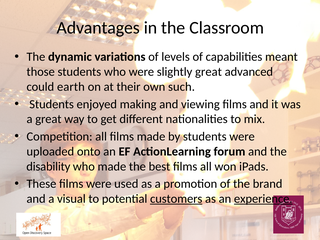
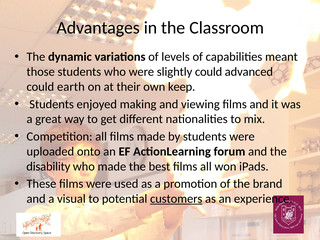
slightly great: great -> could (209, 72)
such: such -> keep (182, 87)
experience underline: present -> none (263, 199)
